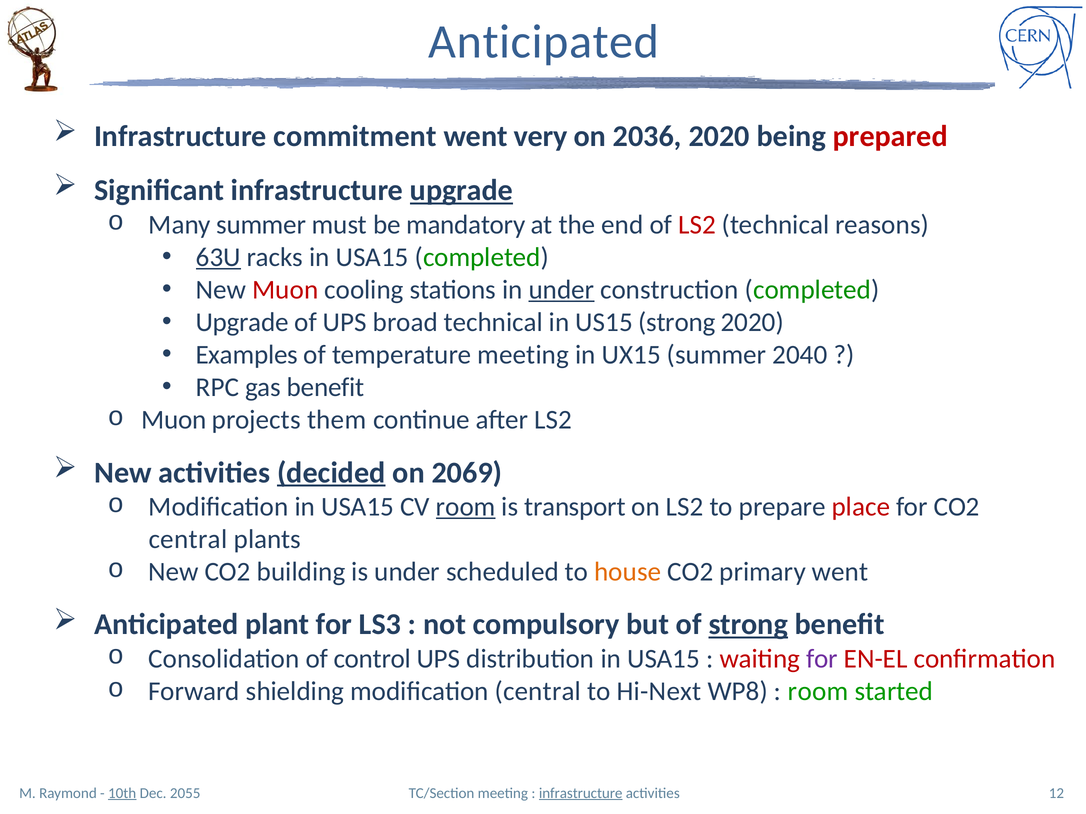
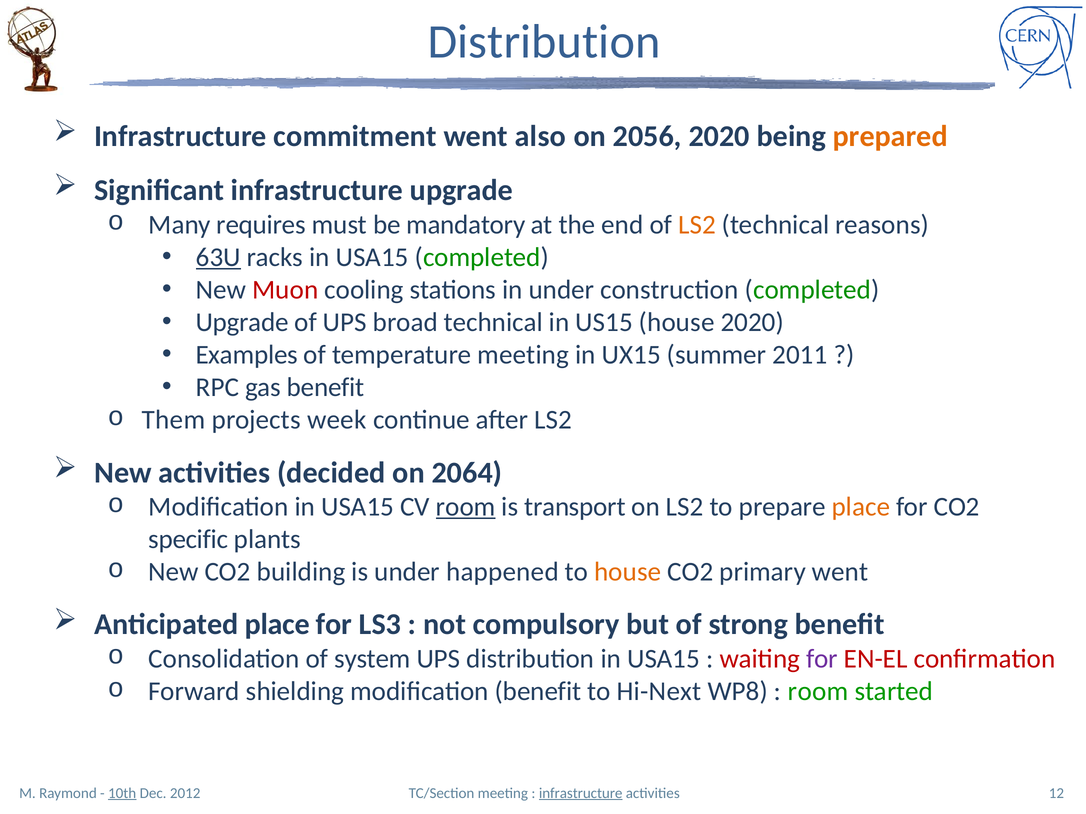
Anticipated: Anticipated -> Distribution (544, 42)
very: very -> also (540, 136)
2036: 2036 -> 2056 (647, 136)
prepared colour: red -> orange (890, 136)
upgrade underline: present -> none (461, 191)
Many summer: summer -> requires (261, 225)
LS2 colour: red -> orange (697, 225)
under underline: present -> none (562, 290)
US15 strong: strong -> house (677, 322)
2040: 2040 -> 2011 (800, 355)
Muon: Muon -> Them (174, 420)
them: them -> week (337, 420)
decided underline: present -> none (331, 473)
2069: 2069 -> 2064 (467, 473)
place colour: red -> orange (861, 507)
central: central -> specific (188, 540)
scheduled: scheduled -> happened (502, 572)
Anticipated plant: plant -> place (277, 625)
strong underline: present -> none (748, 625)
control: control -> system (372, 659)
modification central: central -> benefit (538, 692)
2055: 2055 -> 2012 (185, 794)
